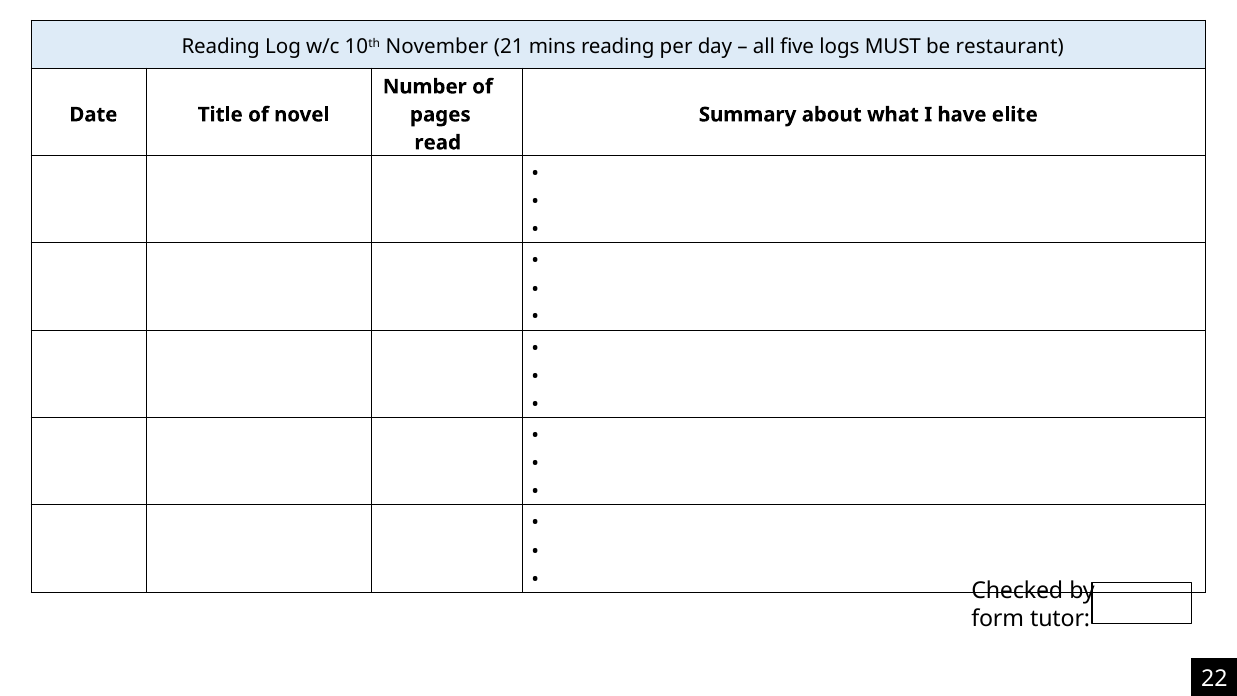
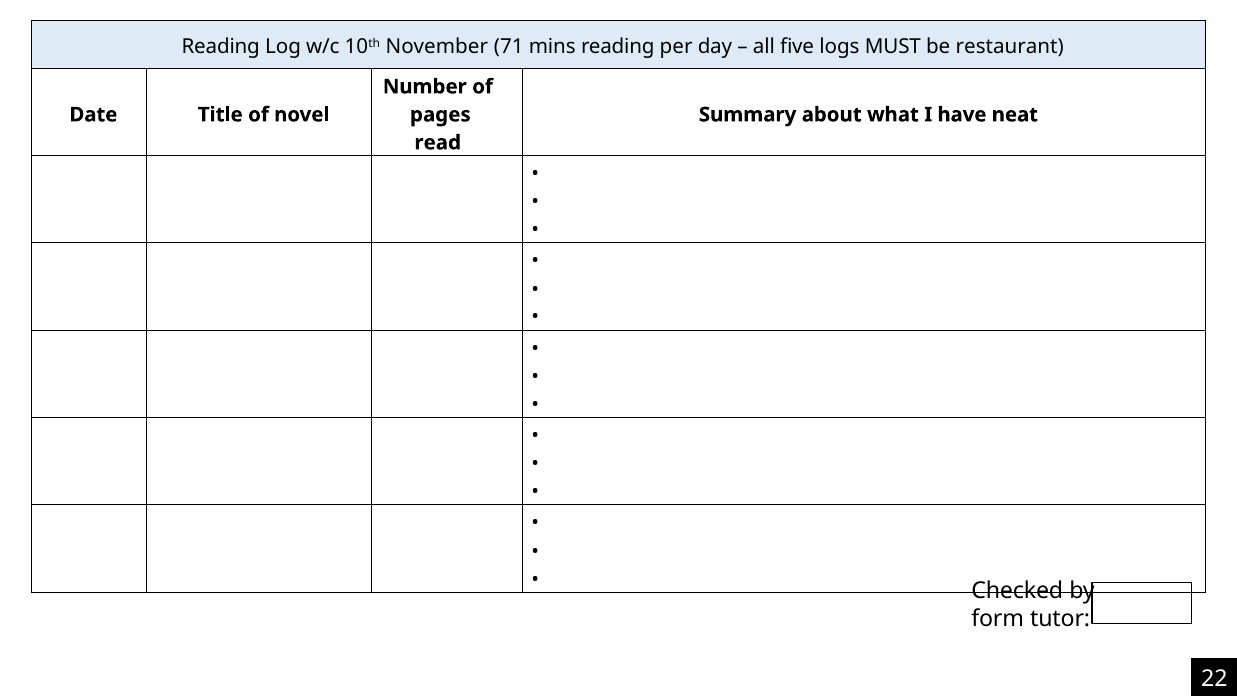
21: 21 -> 71 (509, 47)
elite: elite -> neat (1015, 115)
